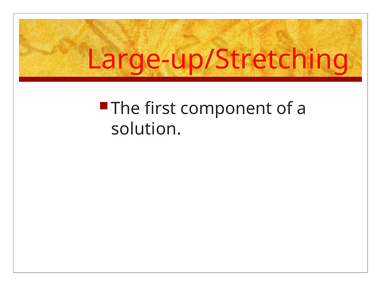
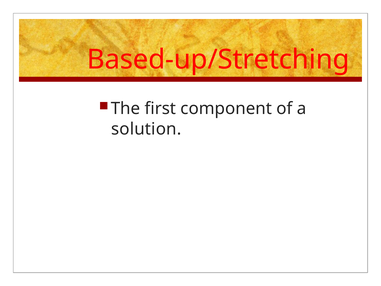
Large-up/Stretching: Large-up/Stretching -> Based-up/Stretching (218, 60)
